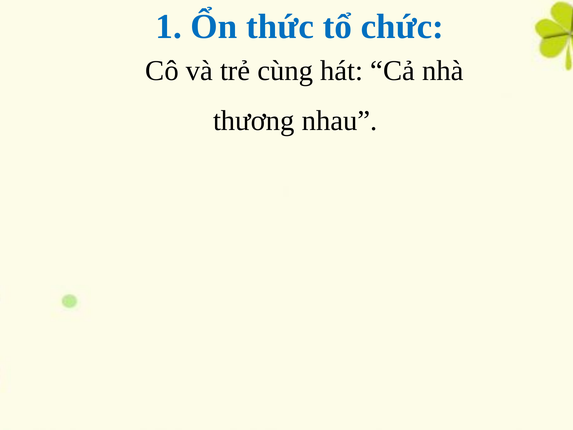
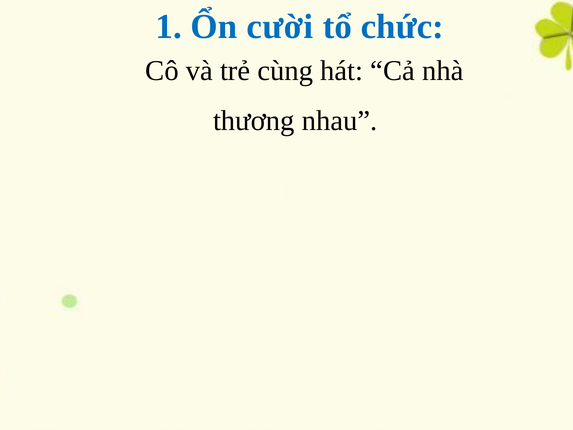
thức: thức -> cười (280, 27)
